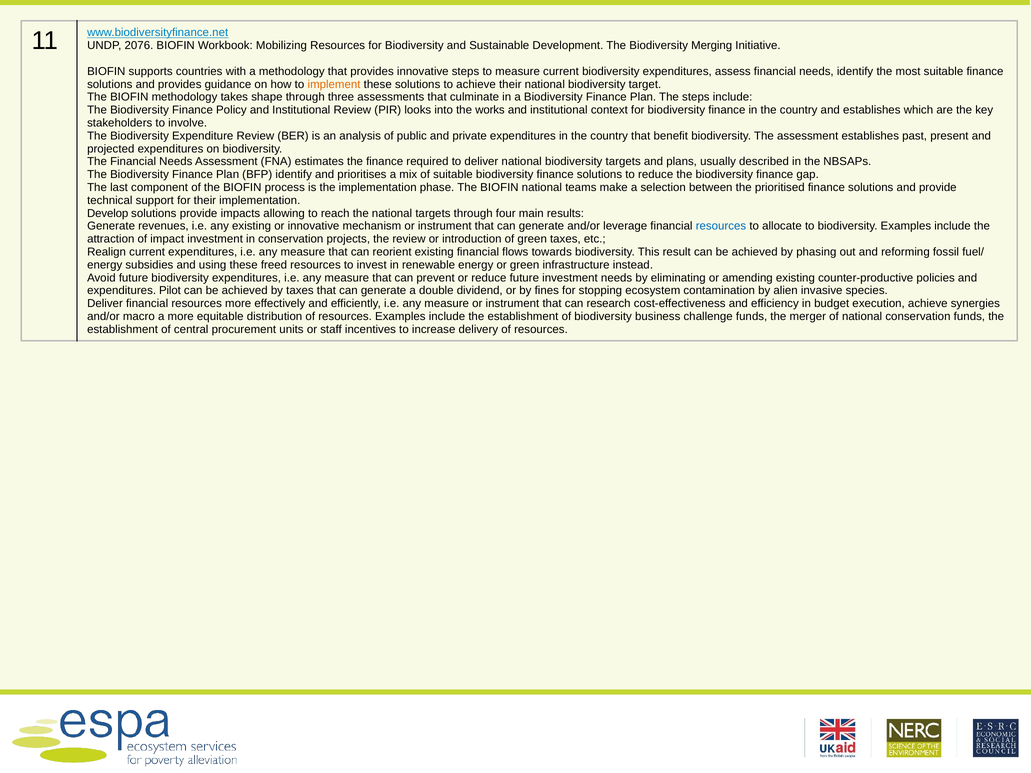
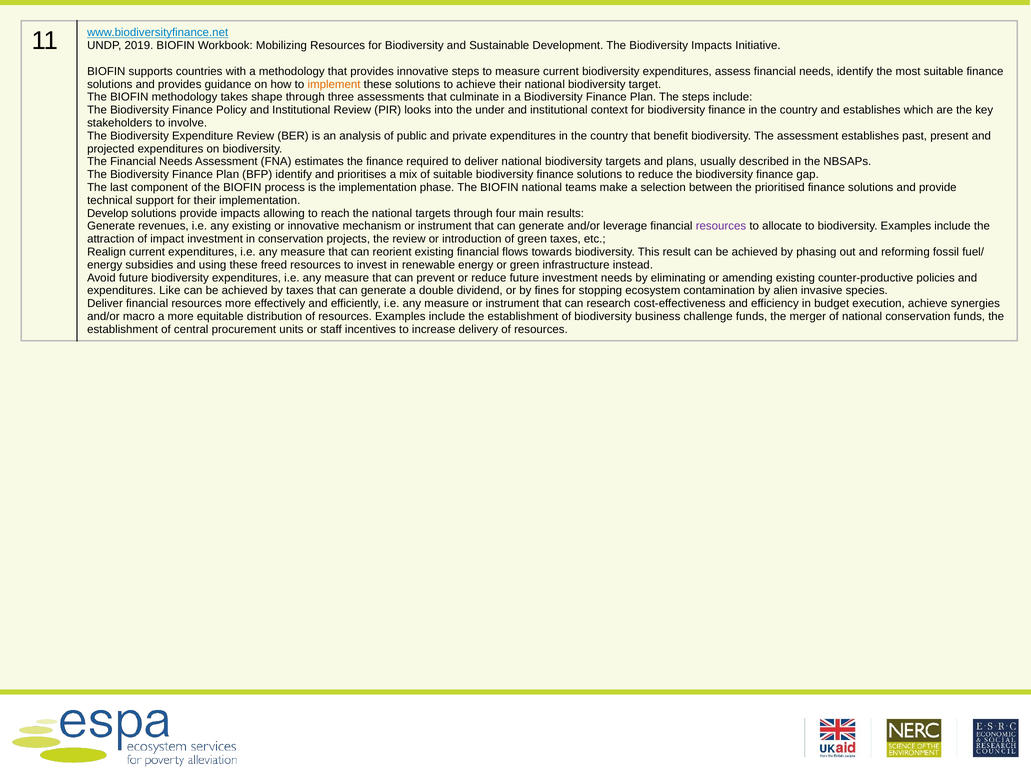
2076: 2076 -> 2019 (139, 46)
Biodiversity Merging: Merging -> Impacts (712, 46)
works: works -> under (490, 110)
resources colour: blue -> purple (721, 226)
Pilot: Pilot -> Like (170, 291)
